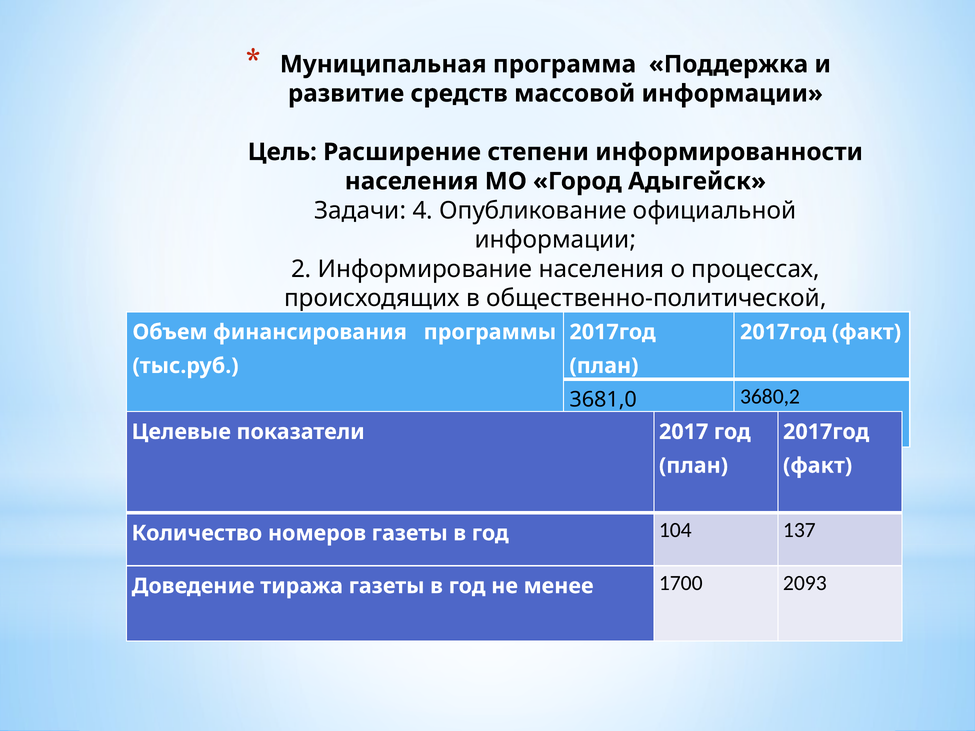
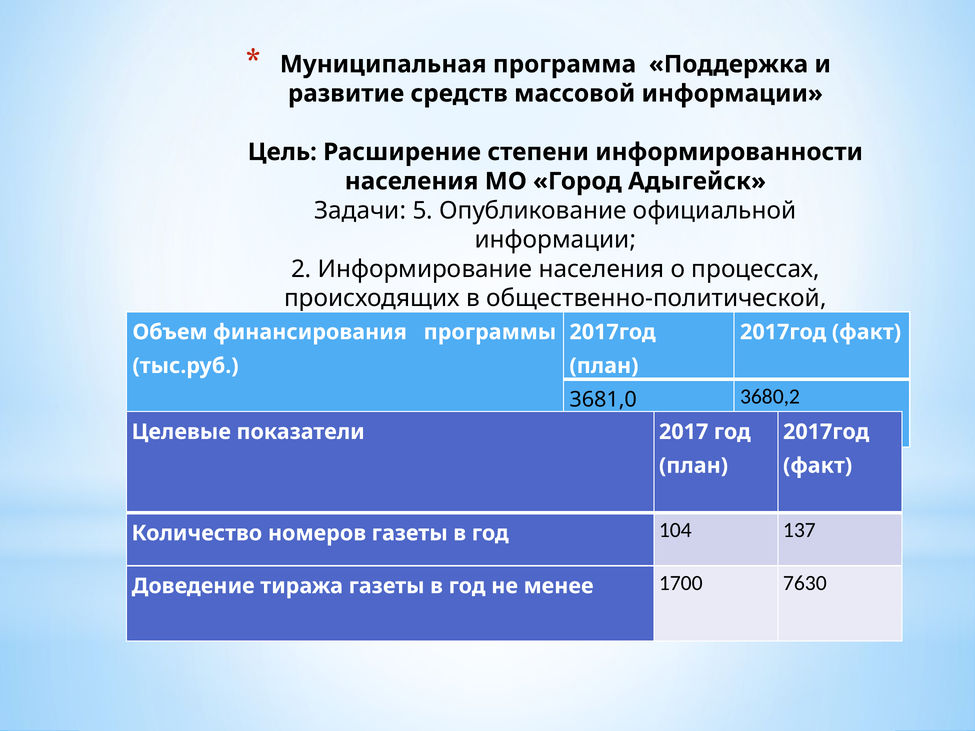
4: 4 -> 5 (423, 211)
2093: 2093 -> 7630 (805, 583)
